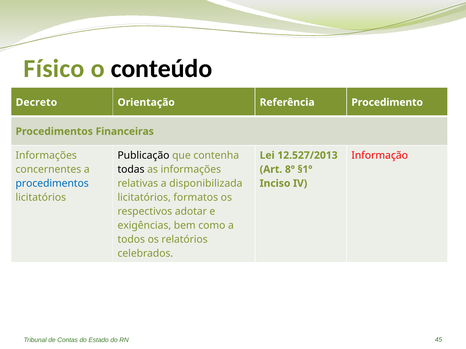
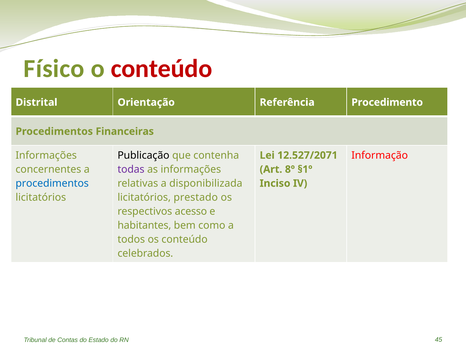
conteúdo colour: black -> red (161, 69)
Decreto: Decreto -> Distrital (36, 102)
12.527/2013: 12.527/2013 -> 12.527/2071 (307, 156)
todas colour: black -> purple (131, 170)
formatos: formatos -> prestado (196, 198)
adotar: adotar -> acesso (191, 212)
exigências: exigências -> habitantes (144, 226)
os relatórios: relatórios -> conteúdo (185, 240)
